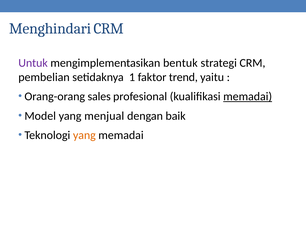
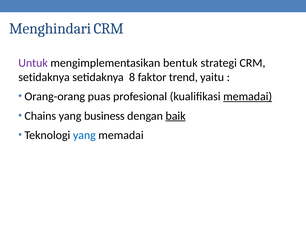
pembelian: pembelian -> setidaknya (44, 77)
1: 1 -> 8 (132, 77)
sales: sales -> puas (99, 97)
Model: Model -> Chains (40, 116)
menjual: menjual -> business (104, 116)
baik underline: none -> present (176, 116)
yang colour: orange -> blue (84, 135)
